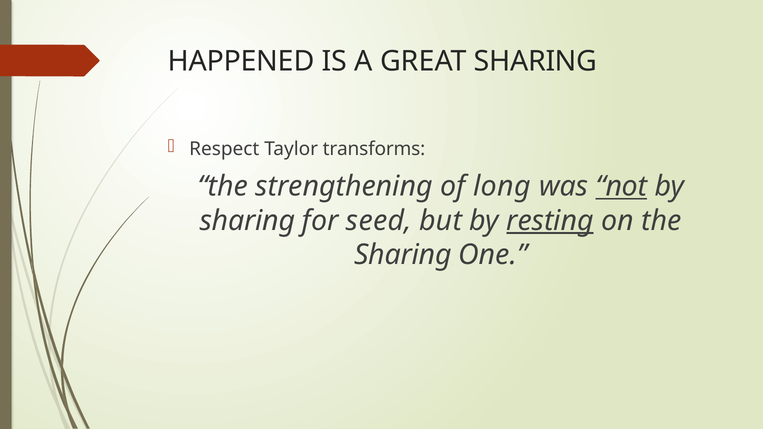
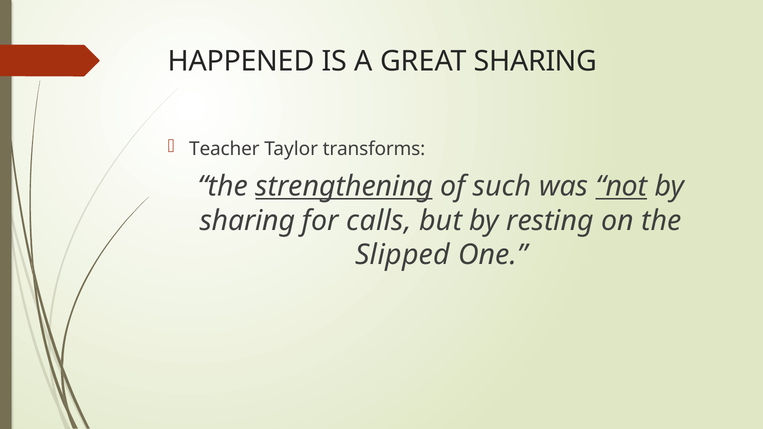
Respect: Respect -> Teacher (224, 149)
strengthening underline: none -> present (344, 186)
long: long -> such (502, 186)
seed: seed -> calls (379, 221)
resting underline: present -> none (550, 221)
Sharing: Sharing -> Slipped (403, 255)
